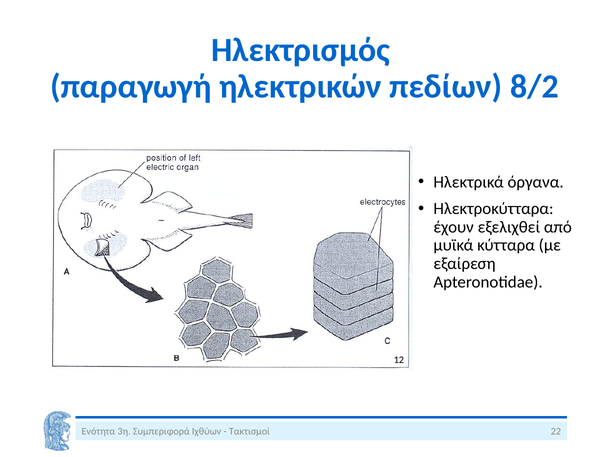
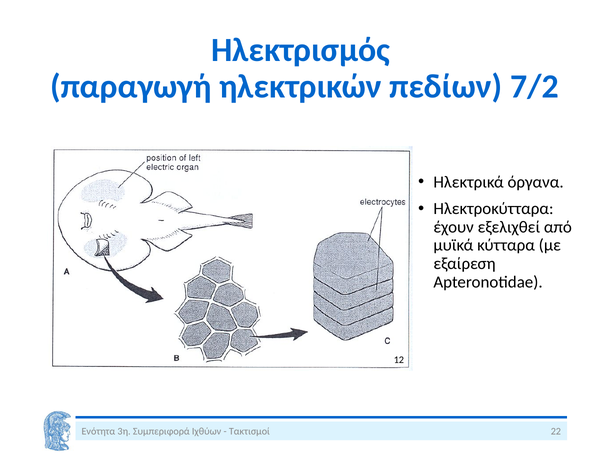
8/2: 8/2 -> 7/2 (534, 86)
